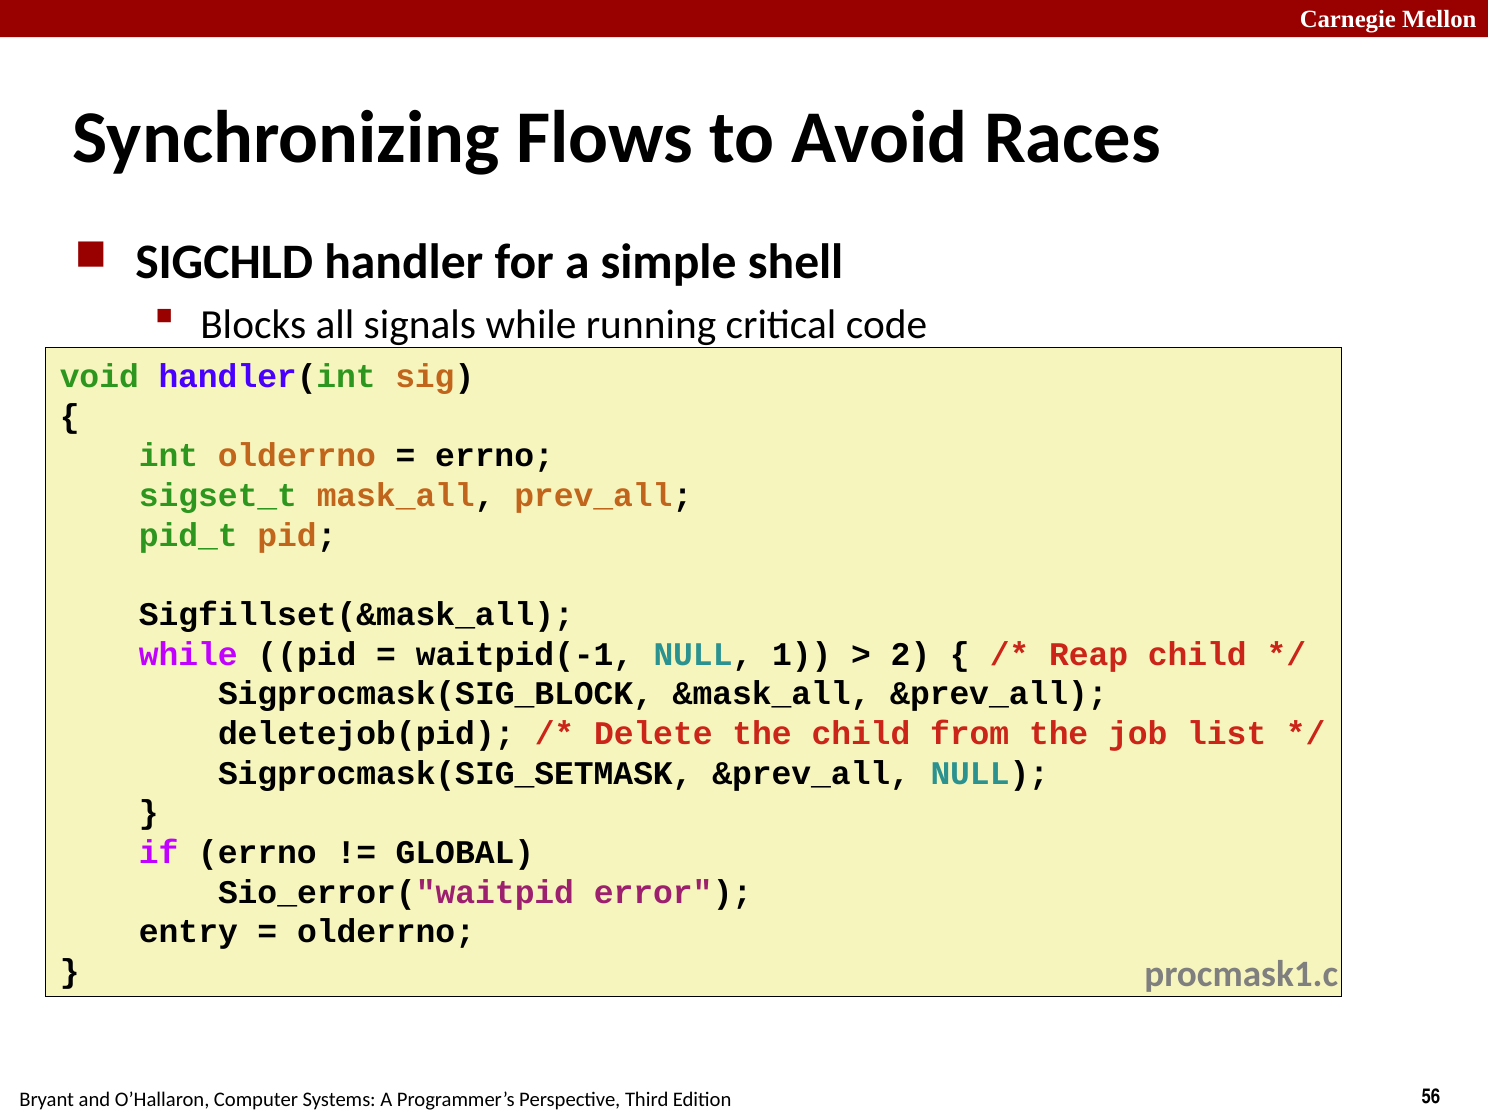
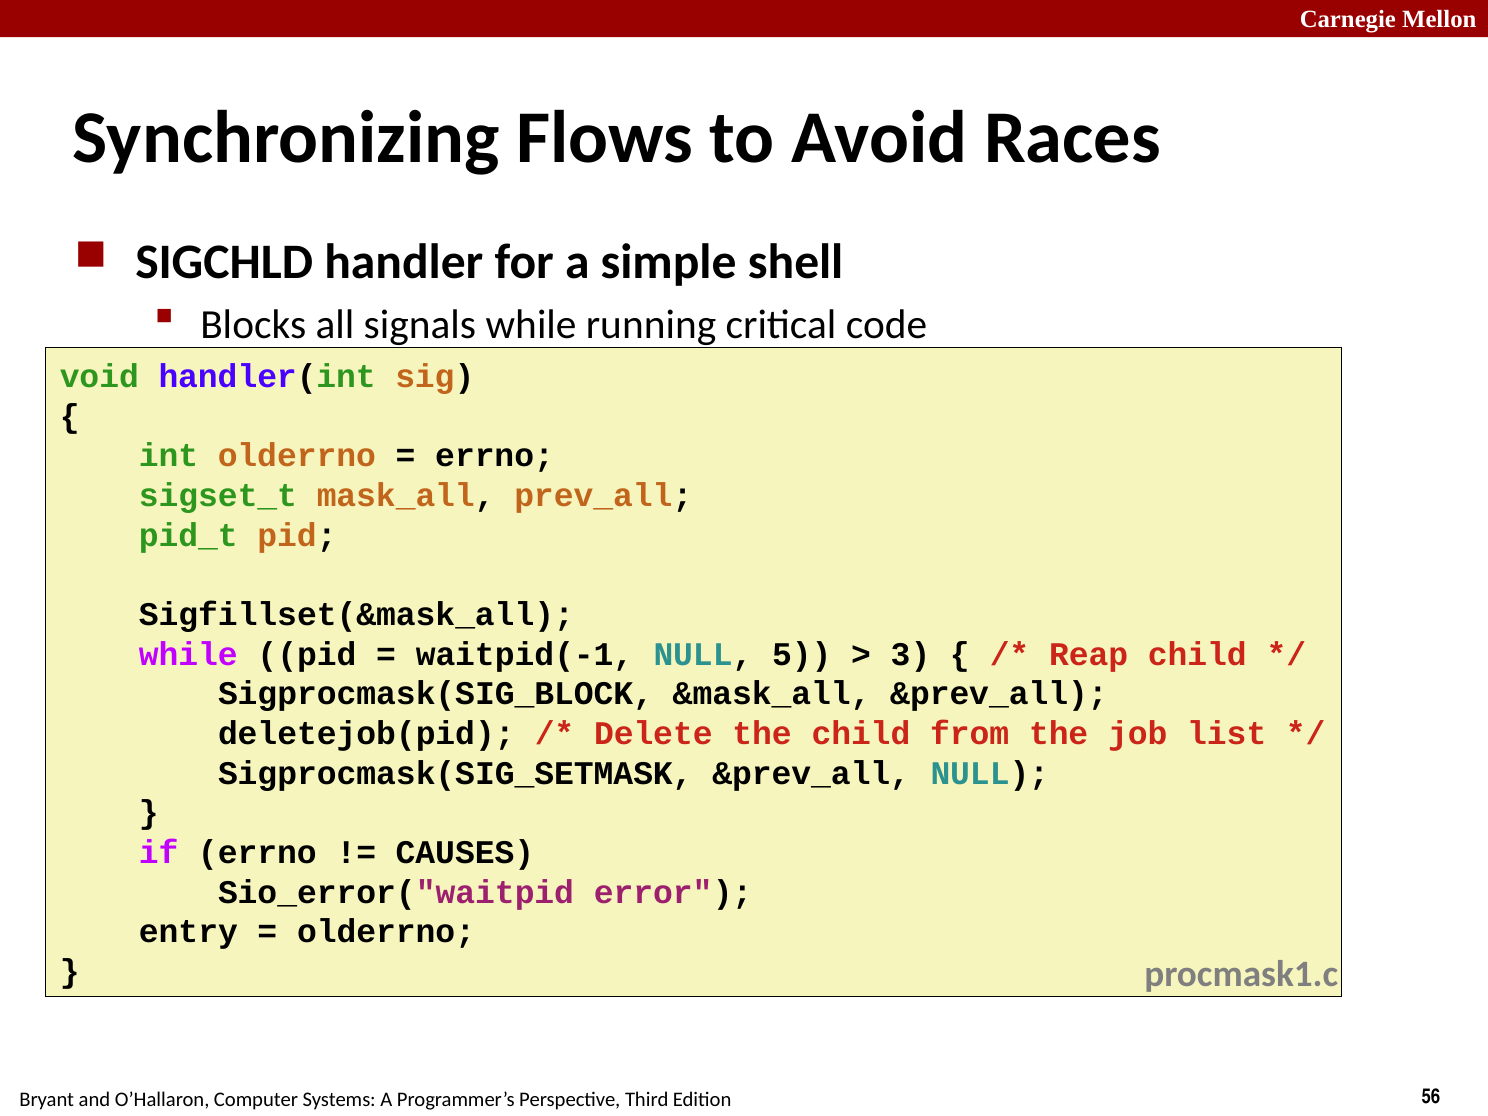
1: 1 -> 5 (802, 654)
2: 2 -> 3 (911, 654)
GLOBAL: GLOBAL -> CAUSES (465, 853)
